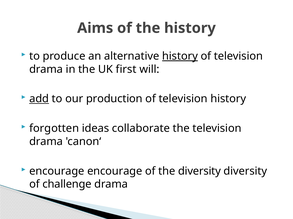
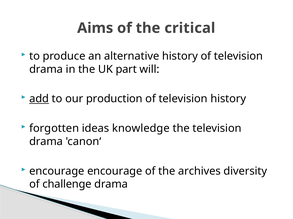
the history: history -> critical (190, 28)
history underline: present -> none (180, 56)
first: first -> part (126, 69)
collaborate: collaborate -> knowledge (141, 129)
the diversity: diversity -> archives (199, 172)
